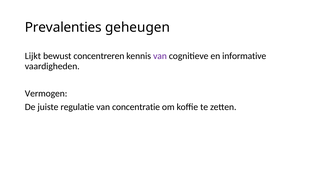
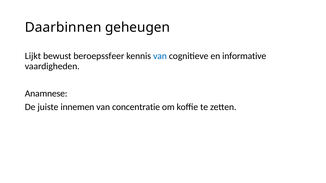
Prevalenties: Prevalenties -> Daarbinnen (63, 27)
concentreren: concentreren -> beroepssfeer (99, 56)
van colour: purple -> blue (160, 56)
Vermogen: Vermogen -> Anamnese (46, 94)
regulatie: regulatie -> innemen (77, 107)
